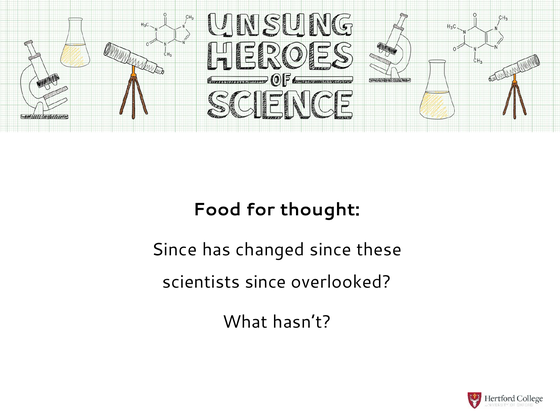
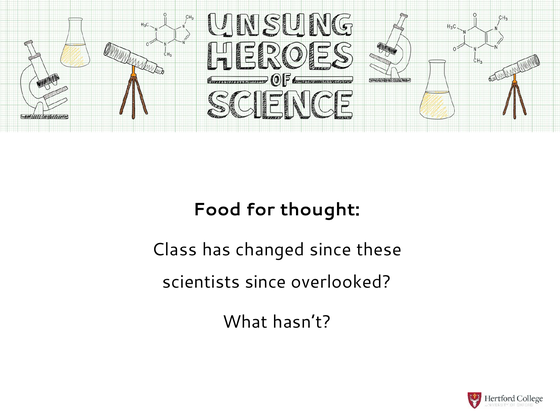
Since: Since -> Class (174, 250)
